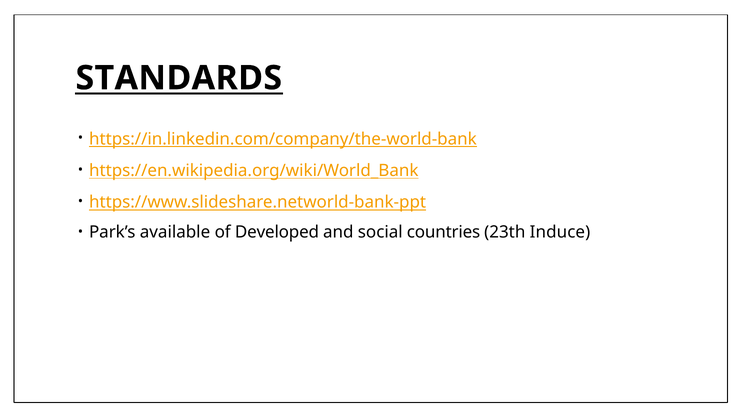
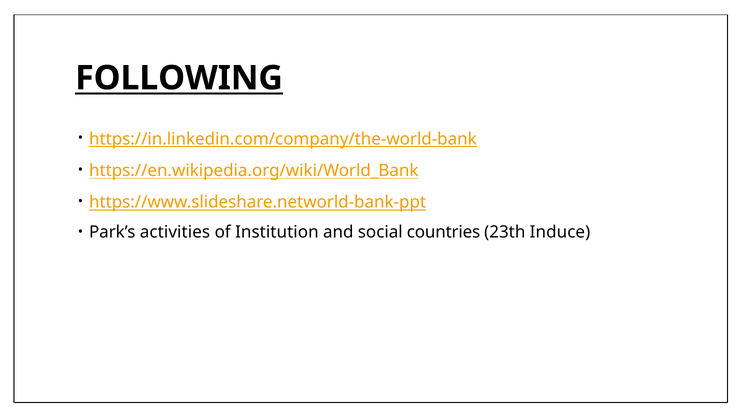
STANDARDS: STANDARDS -> FOLLOWING (179, 78)
available: available -> activities (175, 232)
Developed: Developed -> Institution (277, 232)
